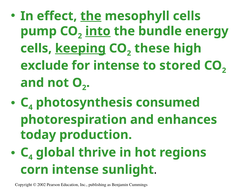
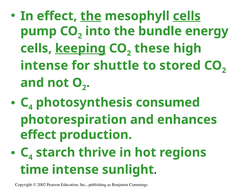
cells underline: none -> present (187, 16)
into underline: present -> none (98, 31)
exclude: exclude -> intense (44, 66)
for intense: intense -> shuttle (116, 66)
today: today -> effect (38, 135)
global: global -> starch (56, 152)
corn: corn -> time (35, 170)
